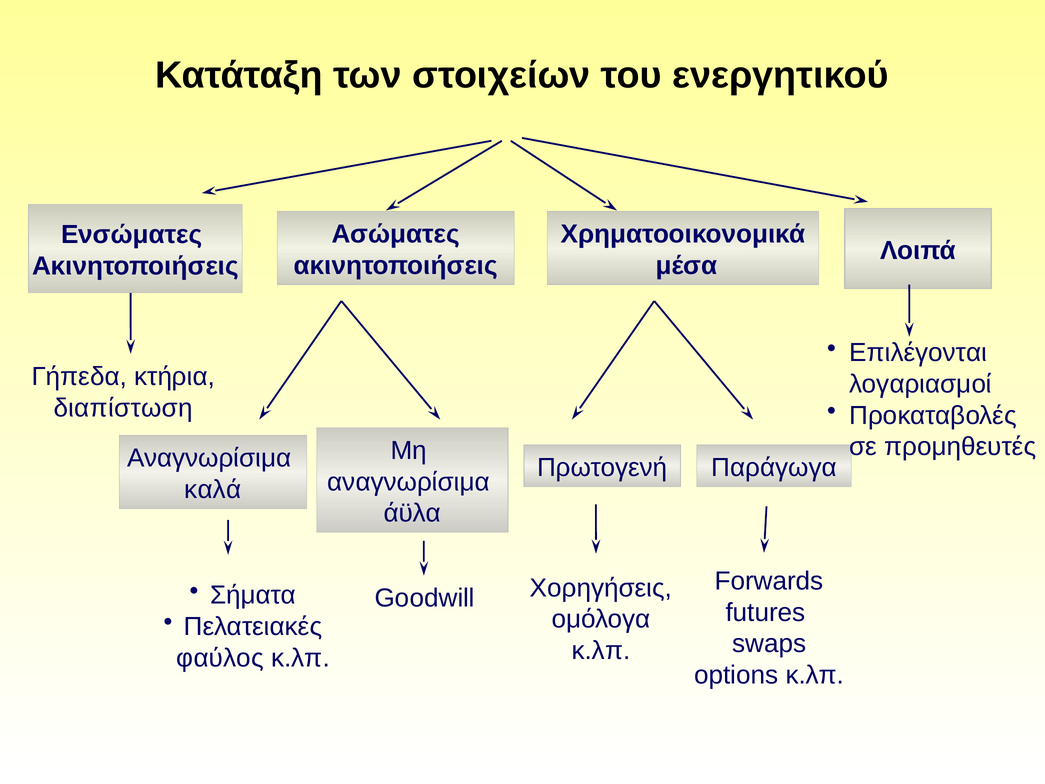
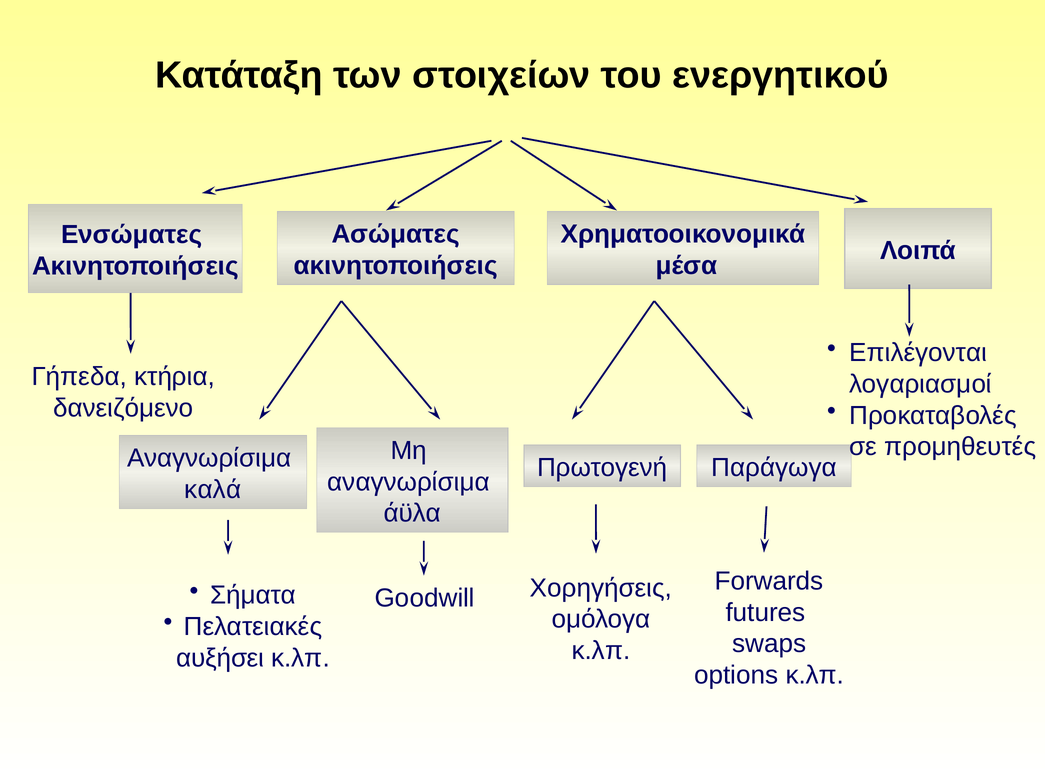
διαπίστωση: διαπίστωση -> δανειζόμενο (123, 408)
φαύλος: φαύλος -> αυξήσει (220, 658)
